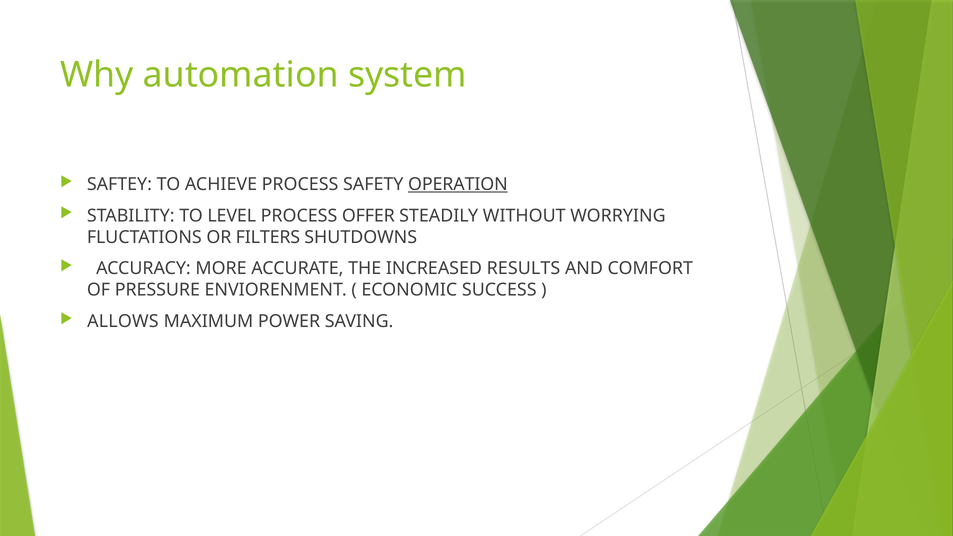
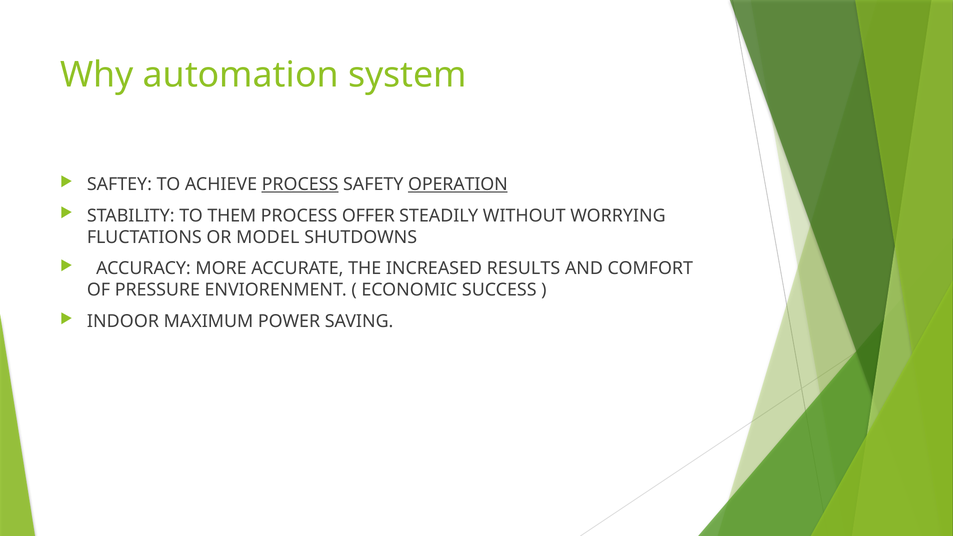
PROCESS underline: none -> present (300, 184)
LEVEL: LEVEL -> THEM (232, 216)
FILTERS: FILTERS -> MODEL (268, 237)
ALLOWS: ALLOWS -> INDOOR (123, 321)
